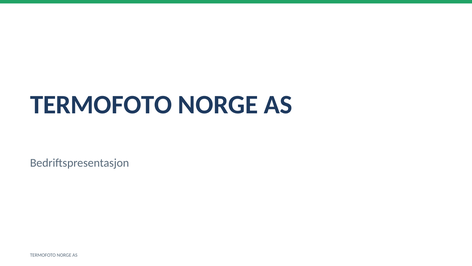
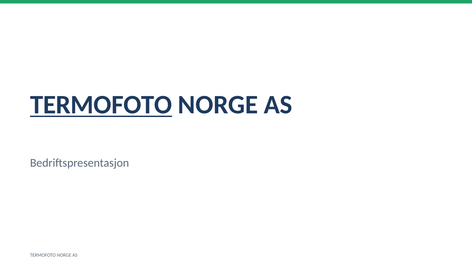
TERMOFOTO underline: none -> present (101, 105)
